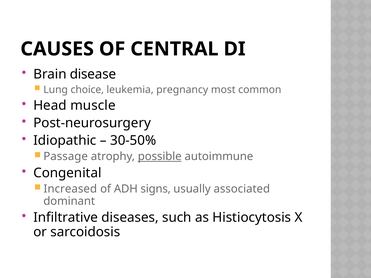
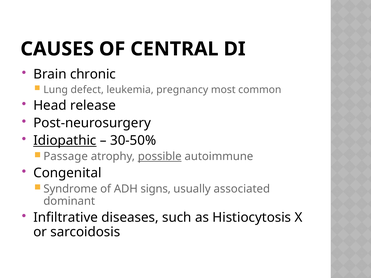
disease: disease -> chronic (93, 74)
choice: choice -> defect (87, 90)
muscle: muscle -> release (93, 106)
Idiopathic underline: none -> present (65, 141)
Increased: Increased -> Syndrome (70, 189)
